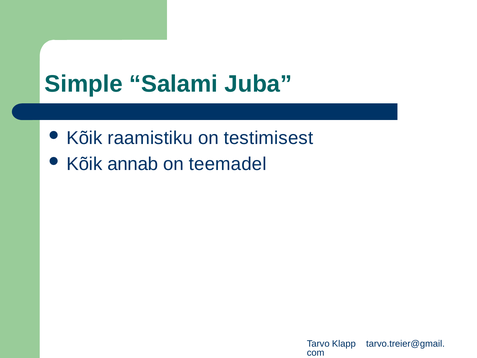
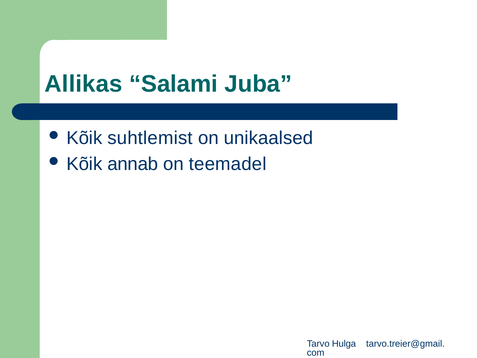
Simple: Simple -> Allikas (83, 84)
raamistiku: raamistiku -> suhtlemist (150, 138)
testimisest: testimisest -> unikaalsed (268, 138)
Klapp: Klapp -> Hulga (344, 343)
